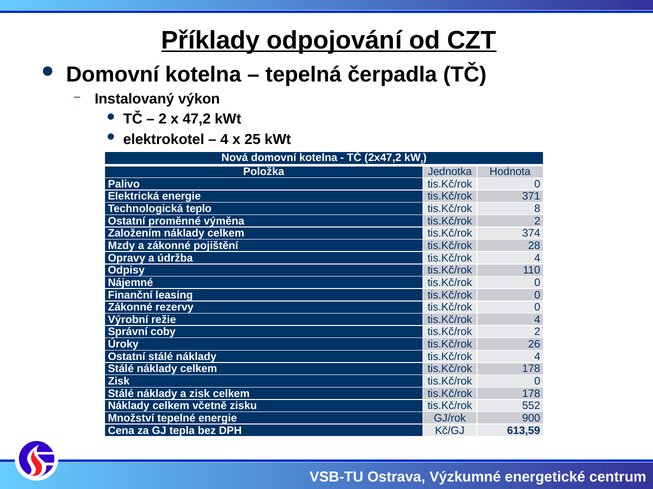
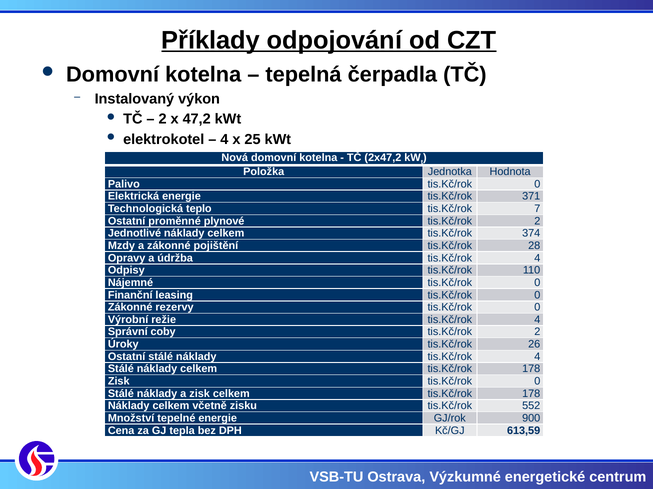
8: 8 -> 7 (537, 209)
výměna: výměna -> plynové (224, 221)
Založením: Založením -> Jednotlivé (134, 234)
